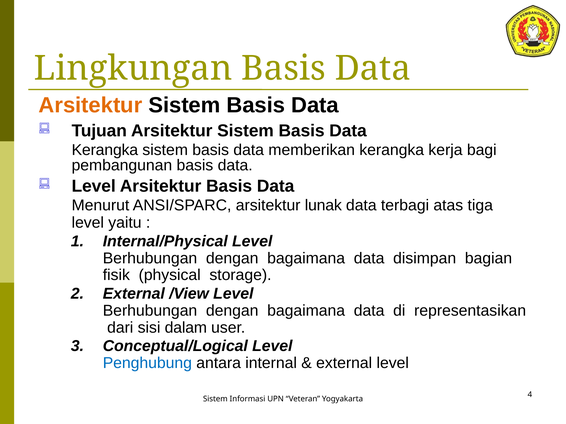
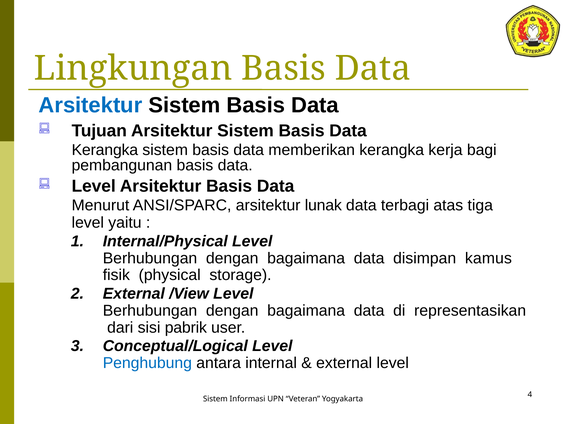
Arsitektur colour: orange -> blue (90, 105)
bagian: bagian -> kamus (488, 258)
dalam: dalam -> pabrik (186, 328)
